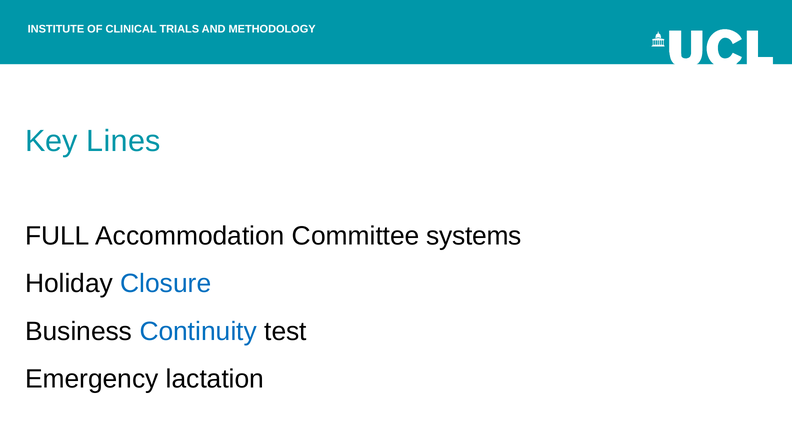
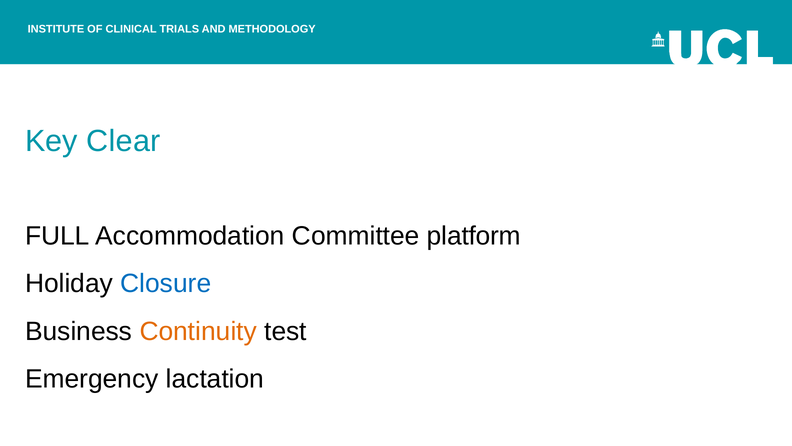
Lines: Lines -> Clear (123, 141)
systems: systems -> platform (474, 236)
Continuity colour: blue -> orange (198, 331)
